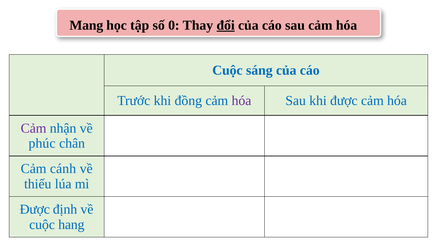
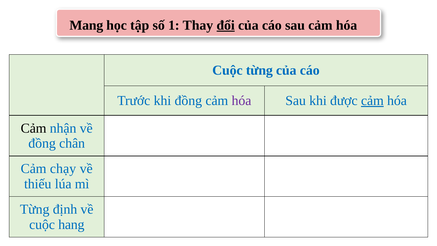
0: 0 -> 1 (174, 25)
Cuộc sáng: sáng -> từng (259, 70)
cảm underline: none -> present (372, 101)
Cảm colour: purple -> black (34, 128)
phúc: phúc -> đồng (42, 143)
cánh: cánh -> chạy (63, 169)
Được: Được -> Từng (35, 209)
